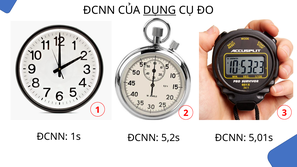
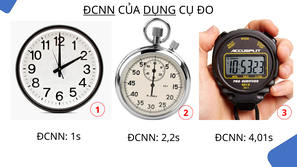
ĐCNN underline: none -> present (99, 10)
5,2s: 5,2s -> 2,2s (171, 138)
5,01s: 5,01s -> 4,01s (261, 138)
